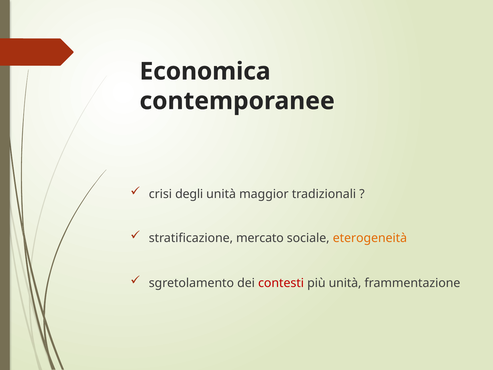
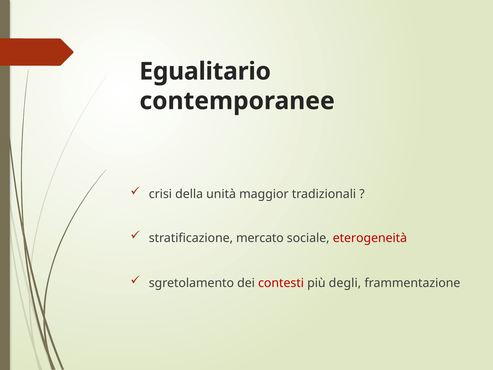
Economica: Economica -> Egualitario (205, 71)
degli: degli -> della (189, 194)
eterogeneità colour: orange -> red (370, 238)
più unità: unità -> degli (345, 283)
